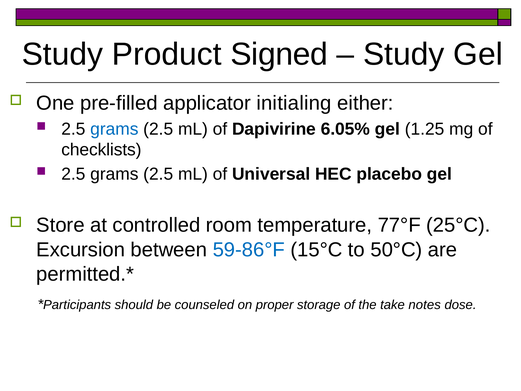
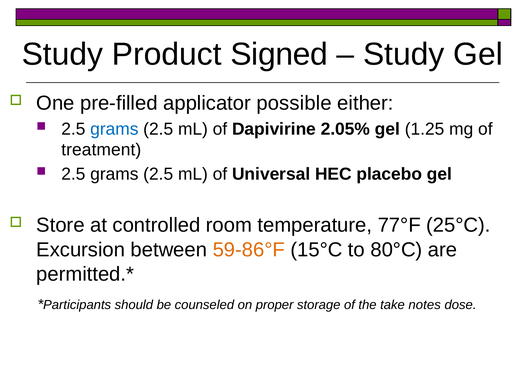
initialing: initialing -> possible (294, 103)
6.05%: 6.05% -> 2.05% (345, 129)
checklists: checklists -> treatment (101, 150)
59-86°F colour: blue -> orange (249, 249)
50°C: 50°C -> 80°C (396, 249)
